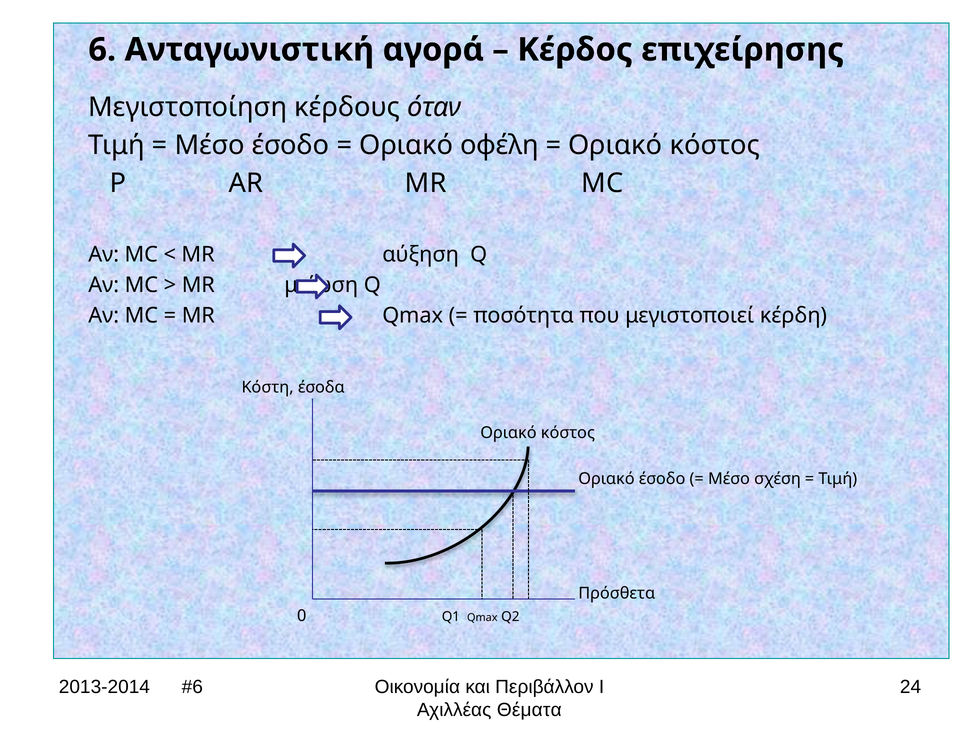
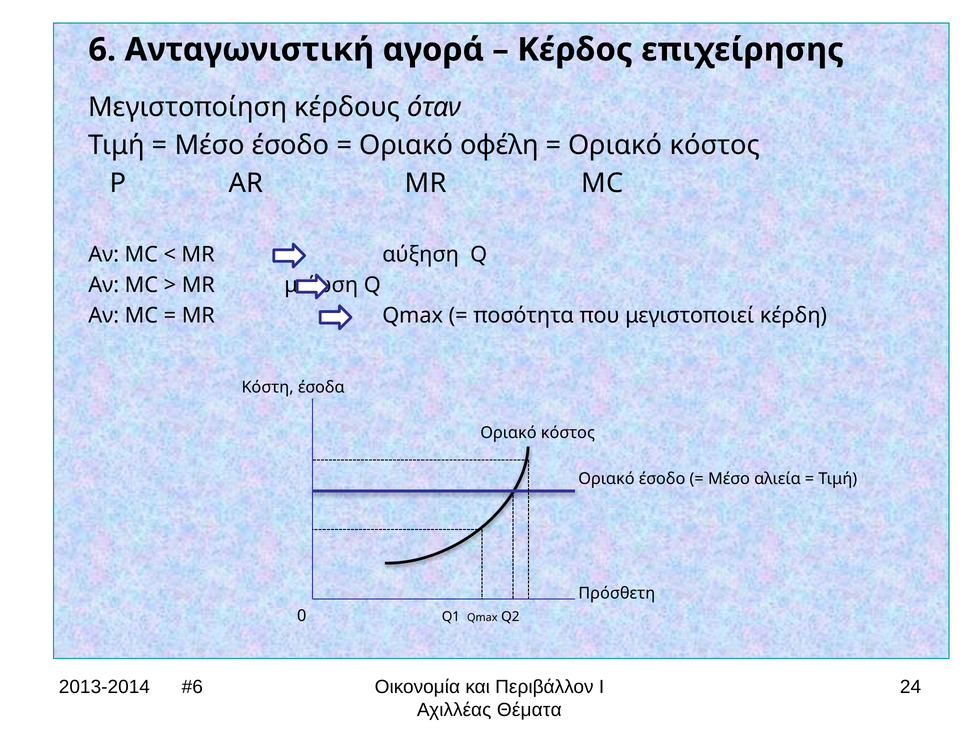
σχέση: σχέση -> αλιεία (777, 479)
Πρόσθετα: Πρόσθετα -> Πρόσθετη (617, 593)
